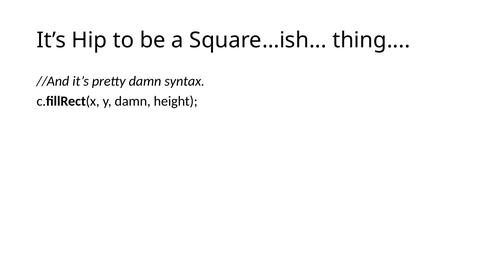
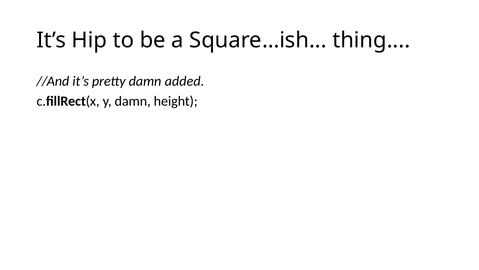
syntax: syntax -> added (184, 81)
